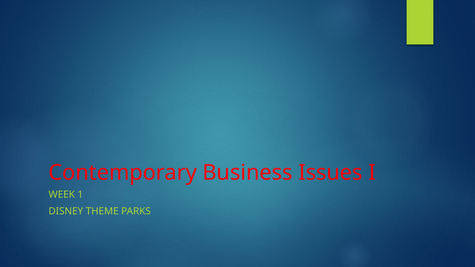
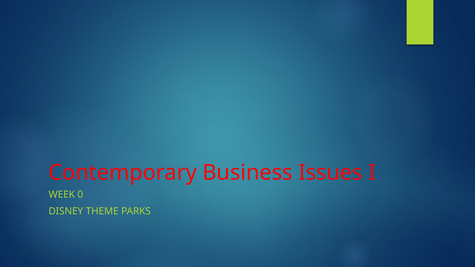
1: 1 -> 0 (80, 195)
